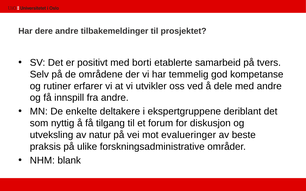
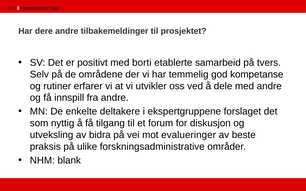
deriblant: deriblant -> forslaget (242, 112)
natur: natur -> bidra (100, 135)
